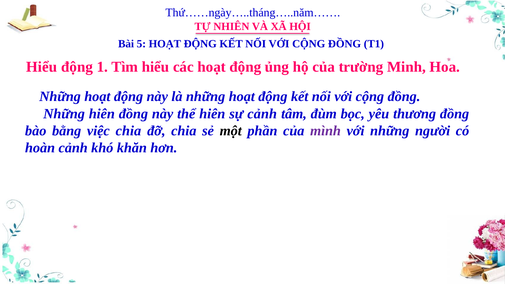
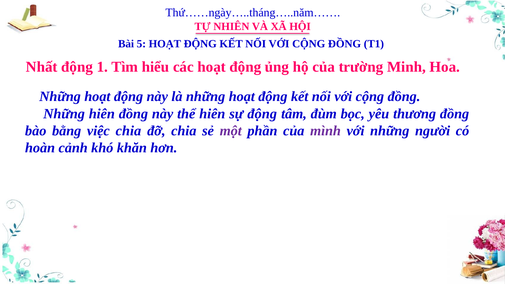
Hiểu: Hiểu -> Nhất (42, 67)
sự cảnh: cảnh -> động (262, 114)
một colour: black -> purple (231, 131)
